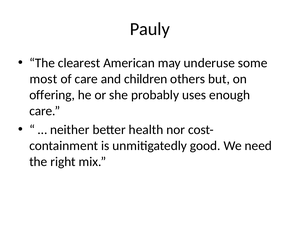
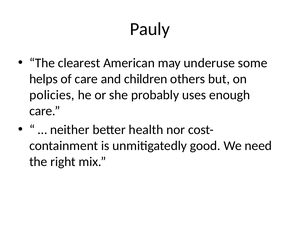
most: most -> helps (43, 79)
offering: offering -> policies (52, 95)
